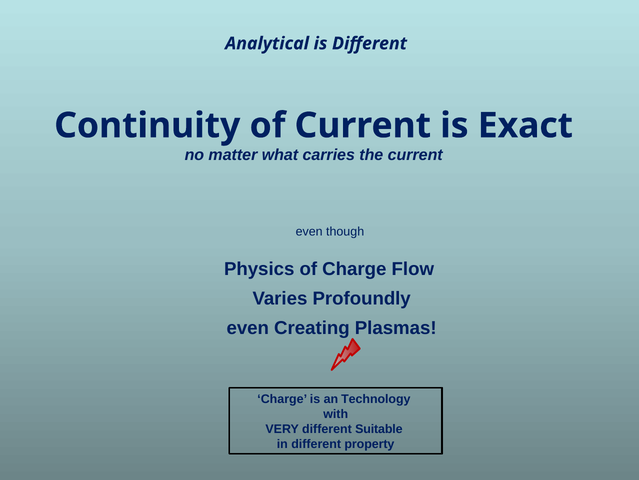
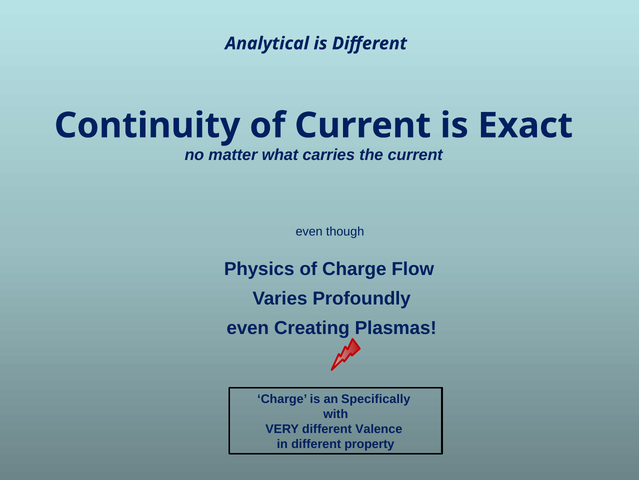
Technology: Technology -> Specifically (376, 399)
Suitable: Suitable -> Valence (379, 428)
